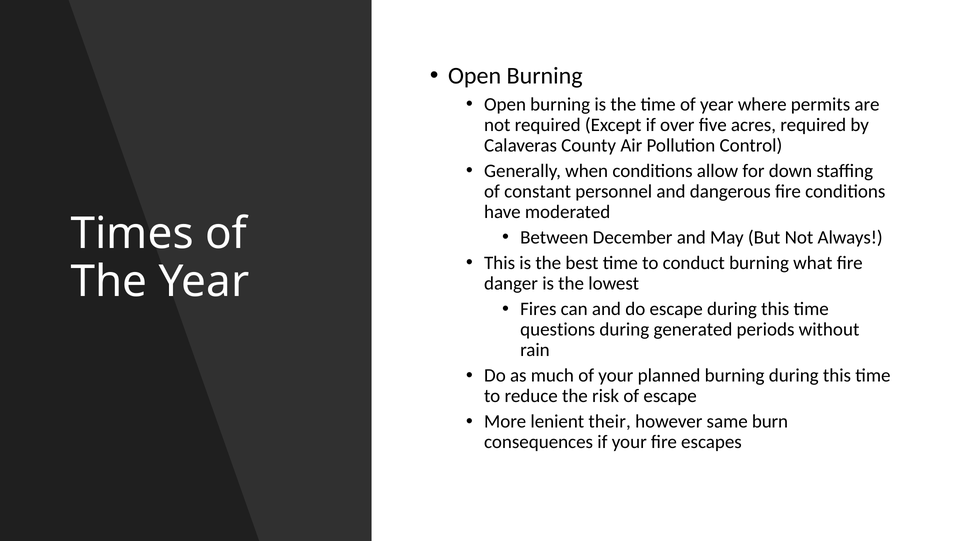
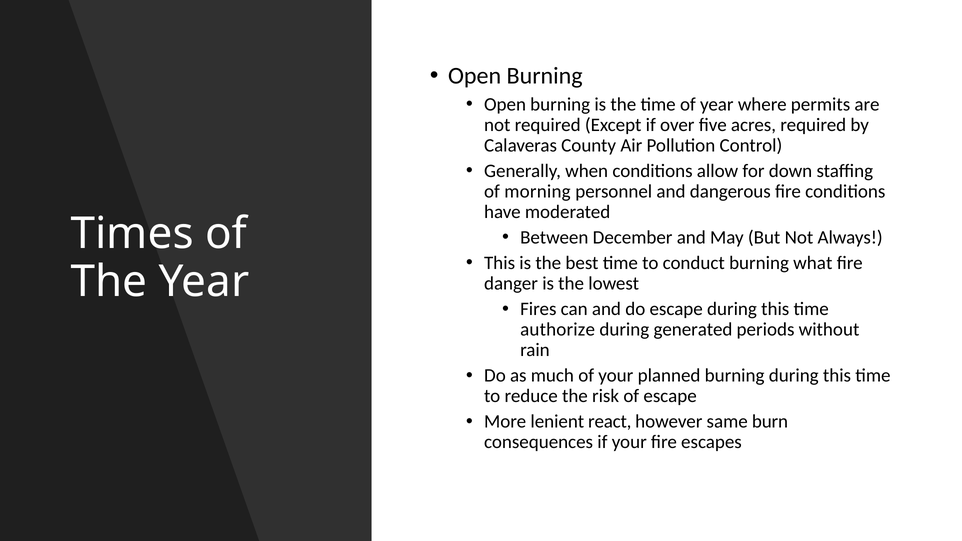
constant: constant -> morning (537, 191)
questions: questions -> authorize (558, 330)
their: their -> react (610, 422)
